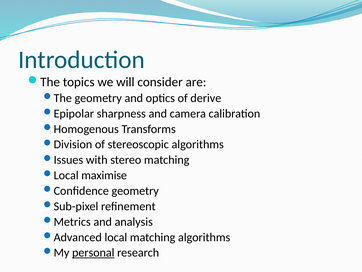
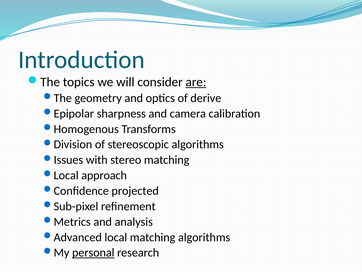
are underline: none -> present (196, 82)
maximise: maximise -> approach (104, 175)
geometry: geometry -> projected (135, 191)
